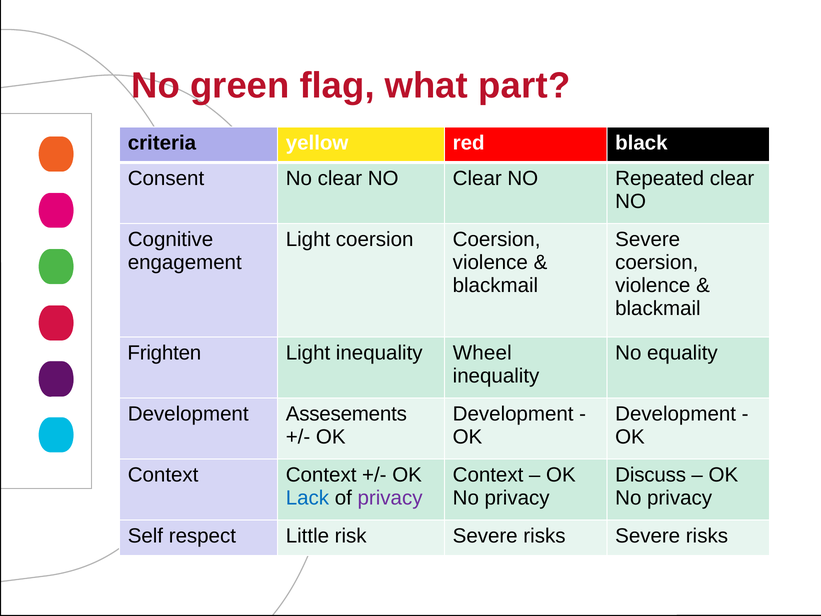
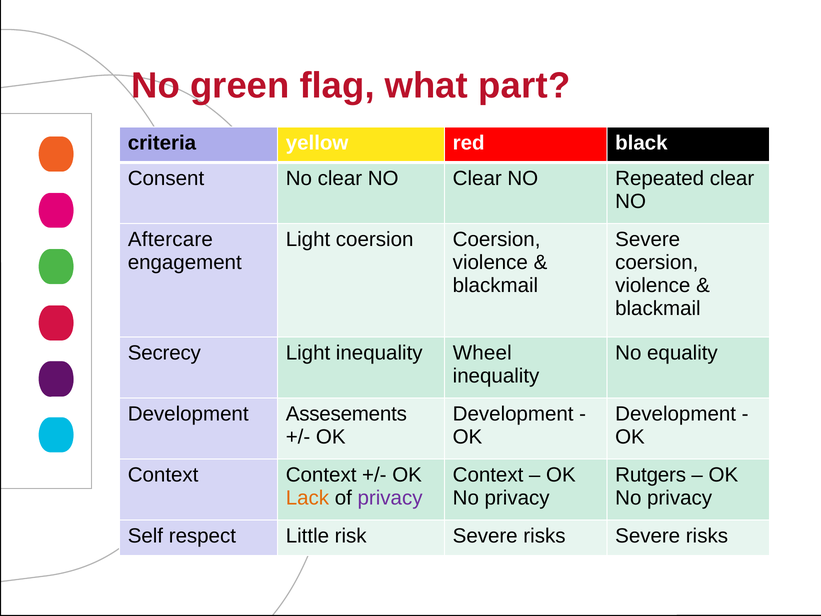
Cognitive: Cognitive -> Aftercare (170, 239)
Frighten: Frighten -> Secrecy (164, 353)
Discuss: Discuss -> Rutgers (651, 475)
Lack colour: blue -> orange (307, 498)
